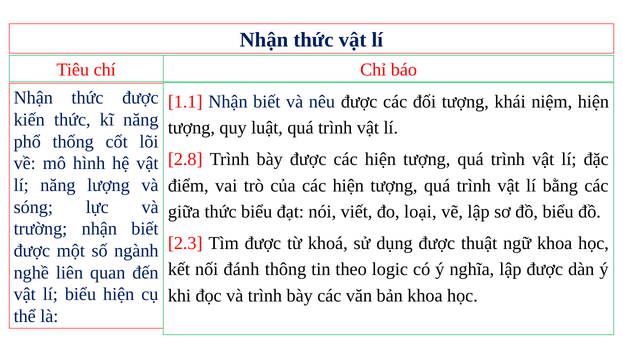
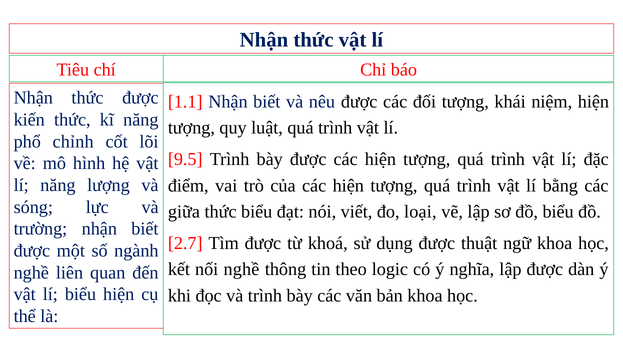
thống: thống -> chỉnh (73, 141)
2.8: 2.8 -> 9.5 (185, 159)
2.3: 2.3 -> 2.7 (185, 243)
nối đánh: đánh -> nghề (241, 269)
